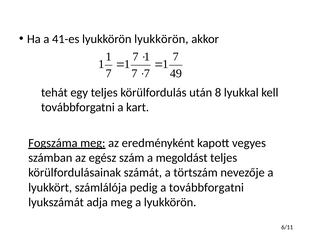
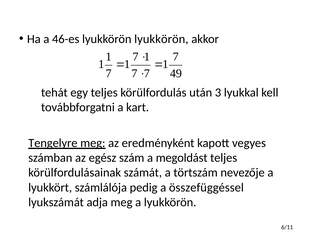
41-es: 41-es -> 46-es (66, 39)
8: 8 -> 3 (218, 92)
Fogszáma: Fogszáma -> Tengelyre (53, 143)
a továbbforgatni: továbbforgatni -> összefüggéssel (206, 187)
